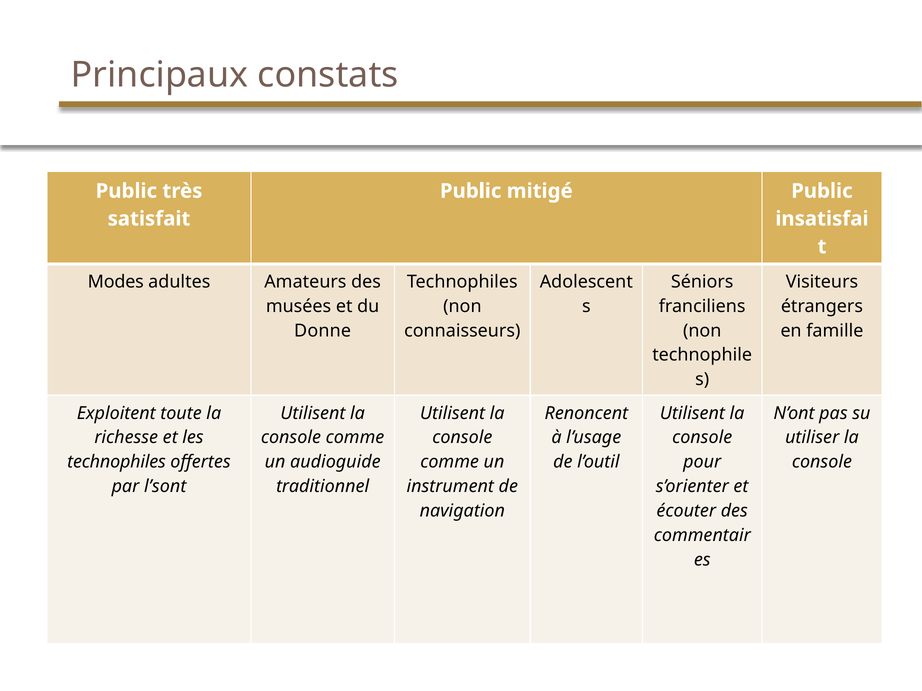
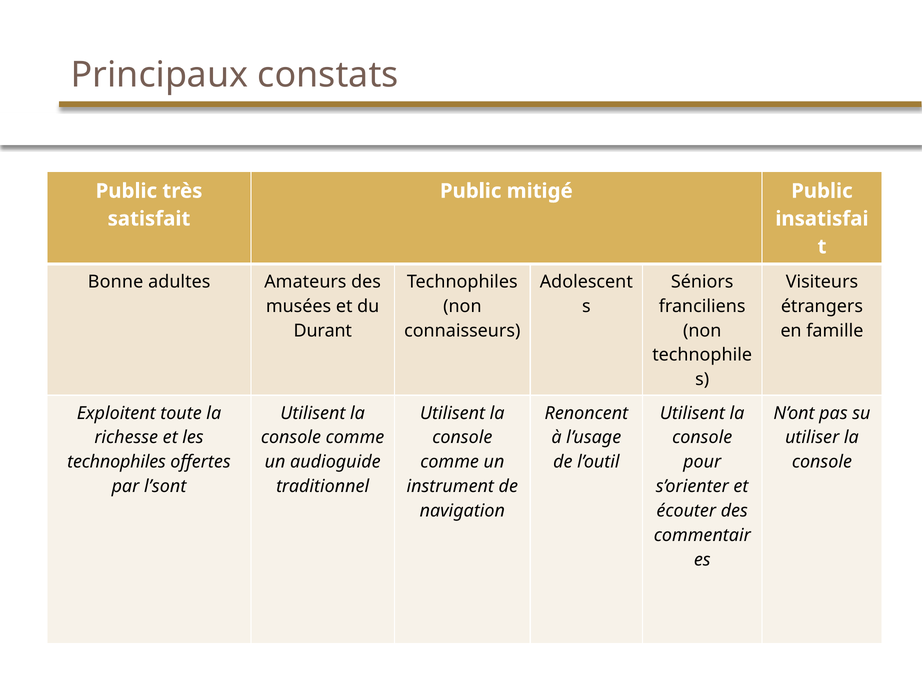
Modes: Modes -> Bonne (116, 282)
Donne: Donne -> Durant (323, 331)
